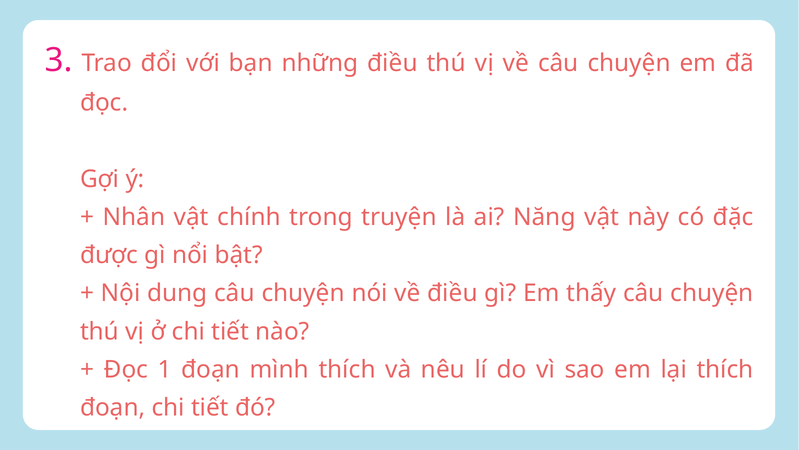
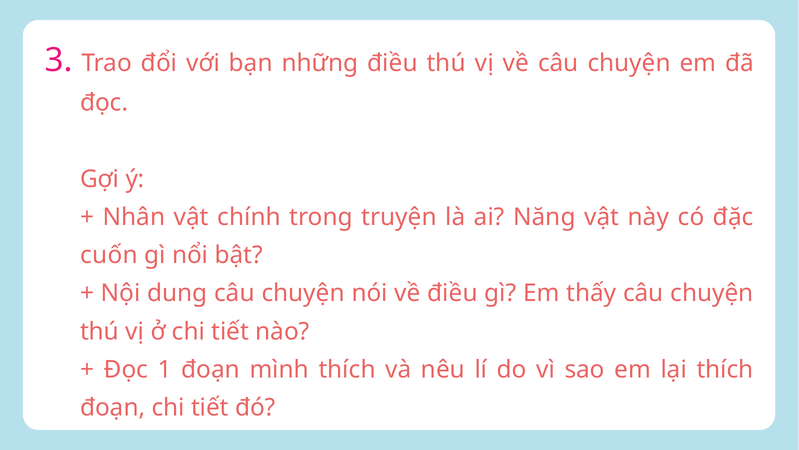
được: được -> cuốn (109, 255)
